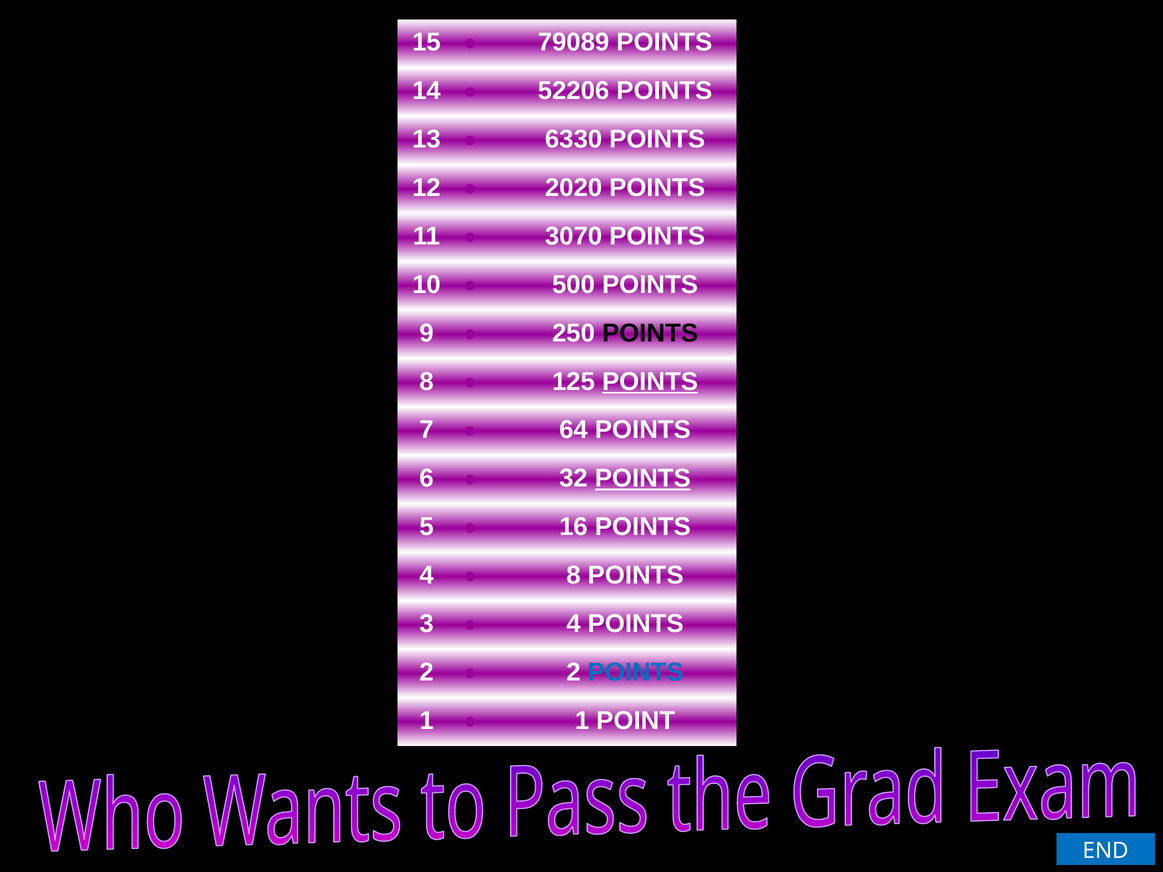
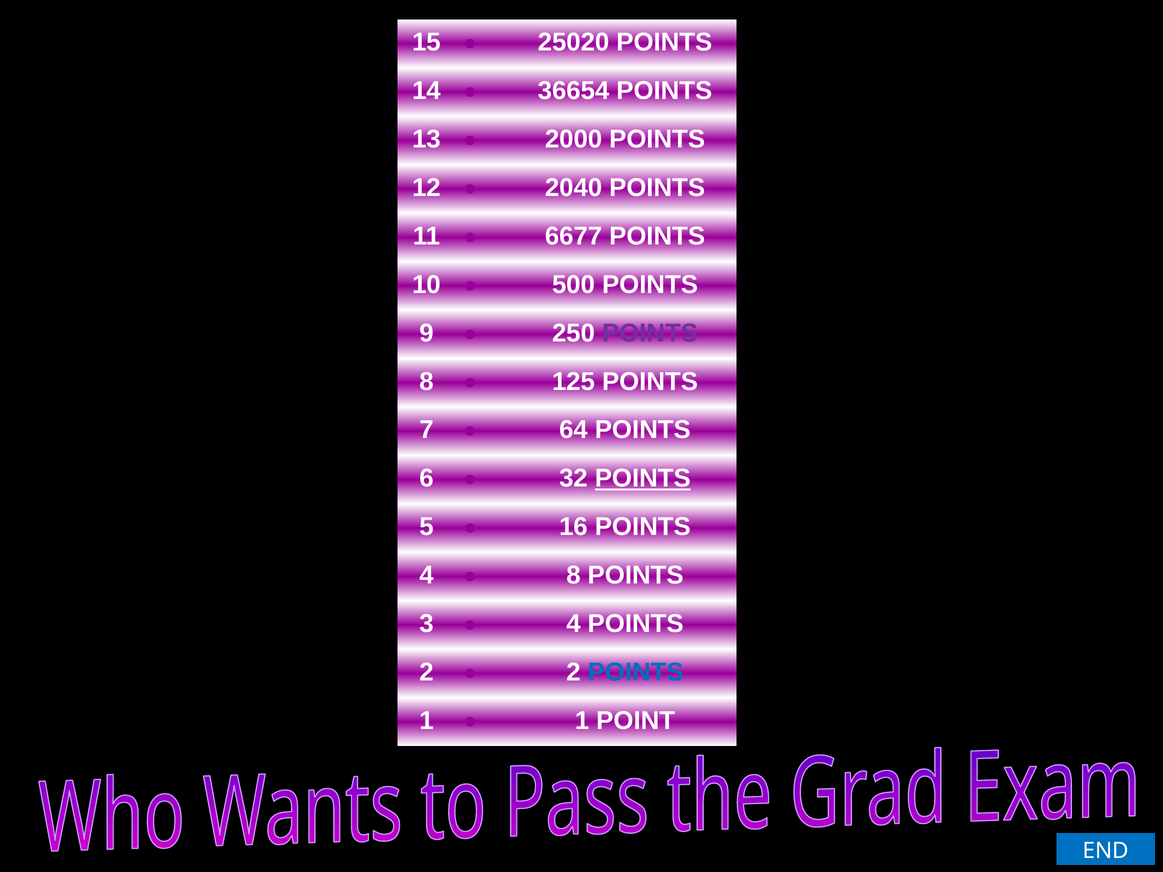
79089: 79089 -> 25020 (574, 42)
52206: 52206 -> 36654 (574, 91)
6330: 6330 -> 2000 (574, 139)
2020: 2020 -> 2040 (574, 188)
3070: 3070 -> 6677 (574, 236)
POINTS colour: black -> purple (650, 333)
POINTS underline: present -> none (650, 382)
